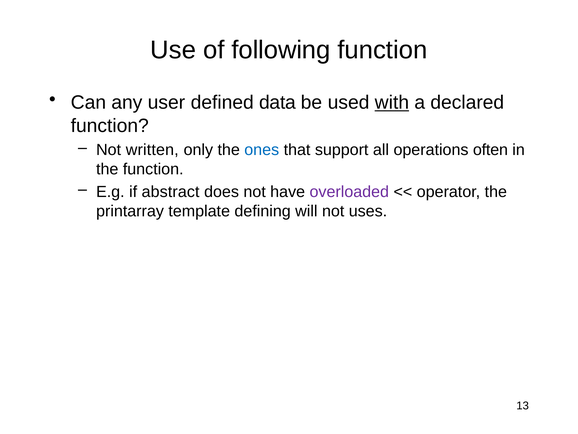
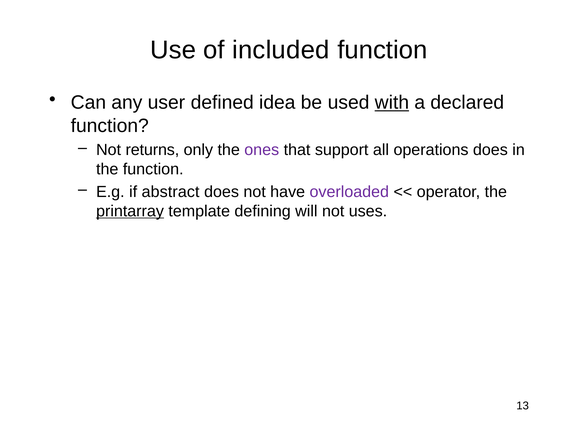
following: following -> included (281, 50)
data: data -> idea (277, 103)
written: written -> returns (152, 150)
ones colour: blue -> purple (262, 150)
operations often: often -> does (490, 150)
printarray underline: none -> present (130, 211)
